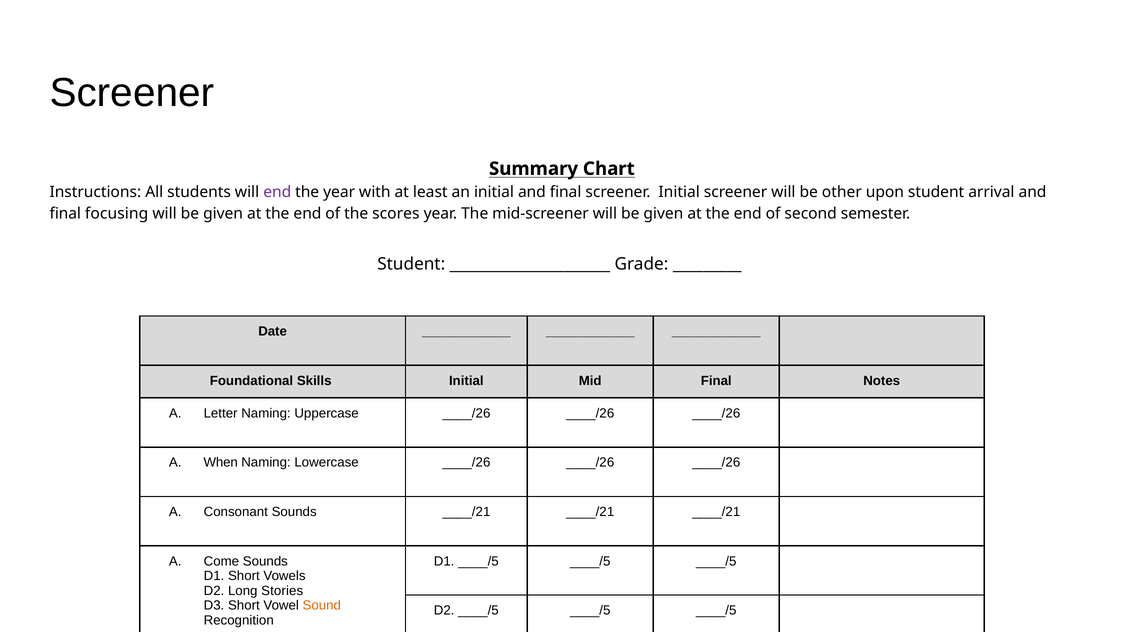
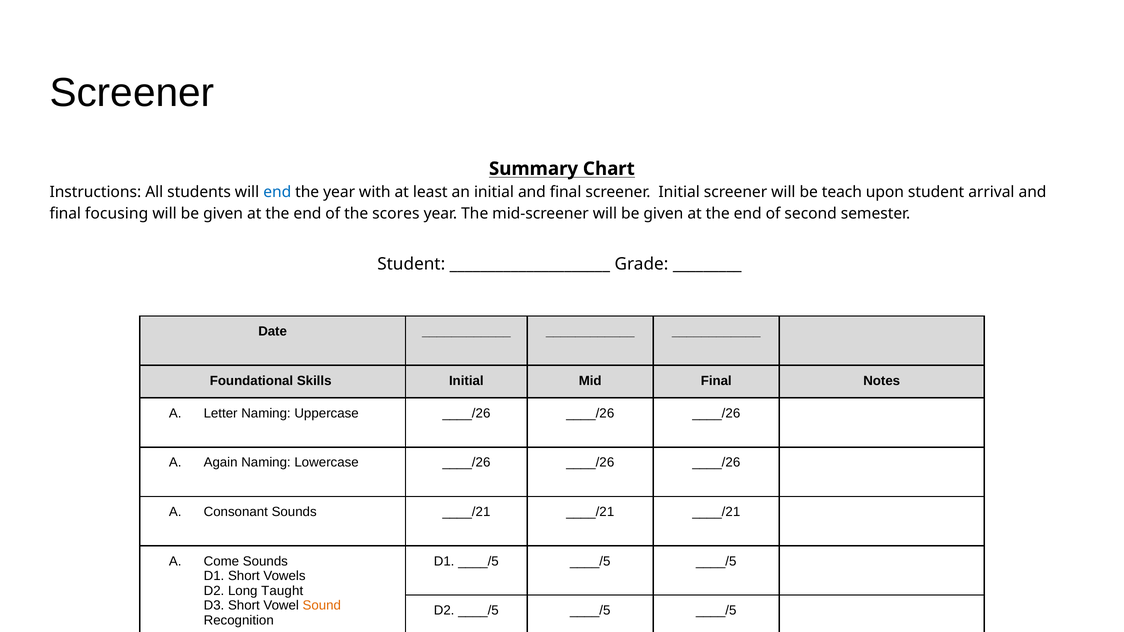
end colour: purple -> blue (277, 192)
other: other -> teach (842, 192)
When: When -> Again (221, 463)
Stories: Stories -> Taught (282, 591)
